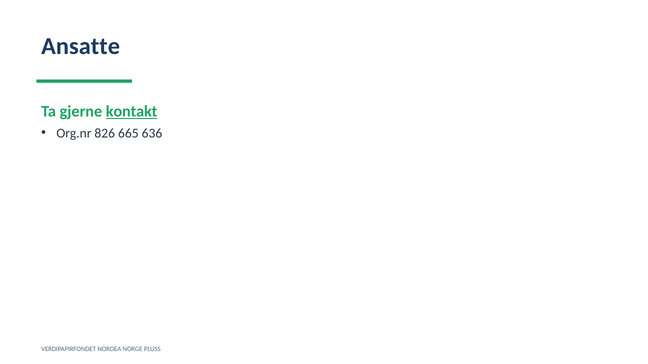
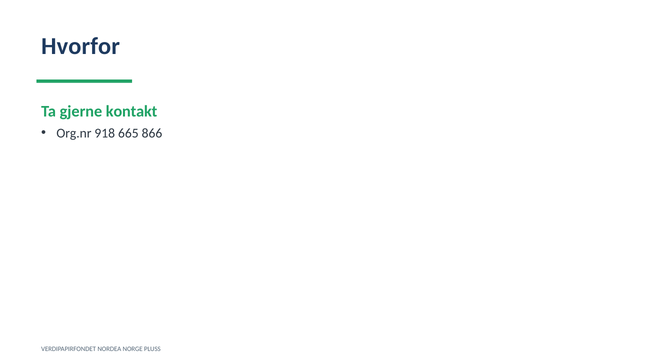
Ansatte: Ansatte -> Hvorfor (81, 46)
kontakt underline: present -> none (132, 112)
826: 826 -> 918 (105, 133)
636: 636 -> 866 (152, 133)
